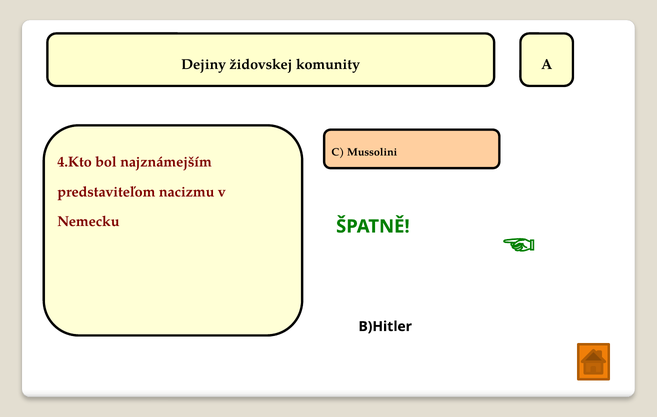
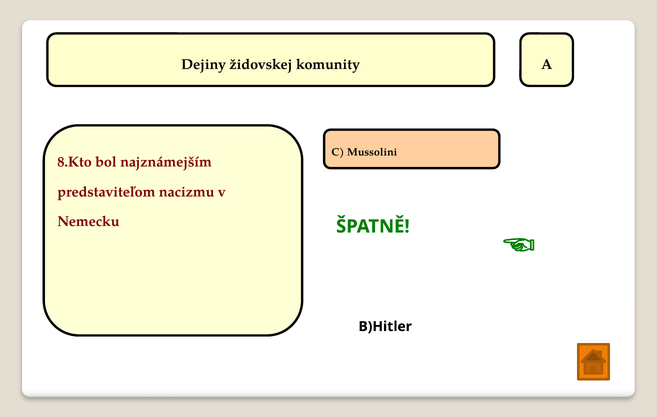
4.Kto: 4.Kto -> 8.Kto (75, 162)
